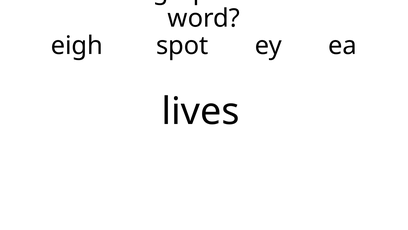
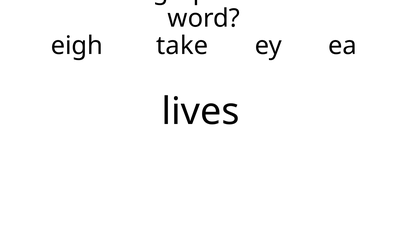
spot: spot -> take (182, 46)
